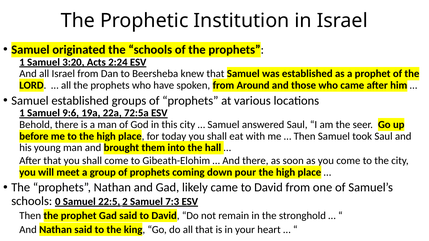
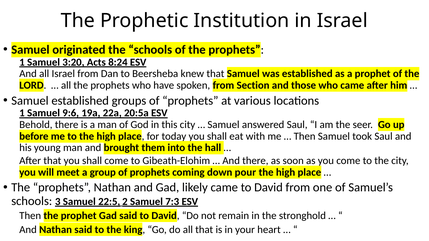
2:24: 2:24 -> 8:24 (118, 62)
Around: Around -> Section (253, 85)
72:5a: 72:5a -> 20:5a (136, 113)
0: 0 -> 3 (58, 202)
